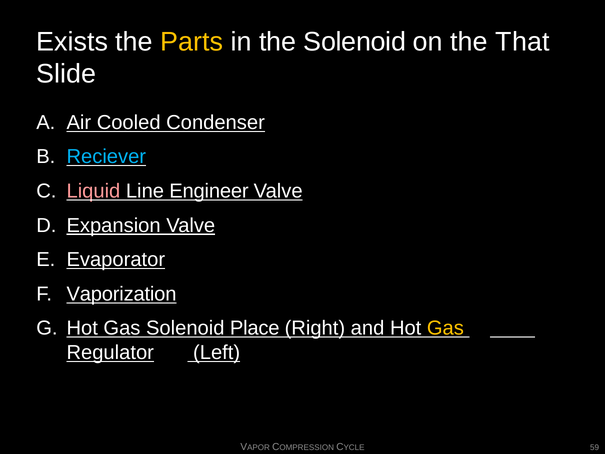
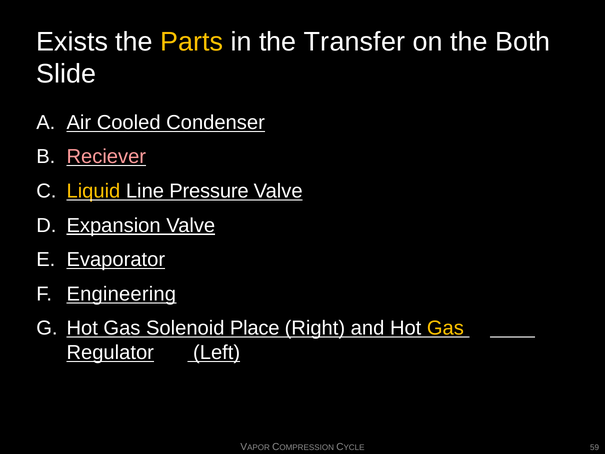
the Solenoid: Solenoid -> Transfer (355, 42)
That: That -> Both (523, 42)
Reciever colour: light blue -> pink (106, 157)
Liquid colour: pink -> yellow (93, 191)
Engineer: Engineer -> Pressure (209, 191)
Vaporization: Vaporization -> Engineering (121, 294)
